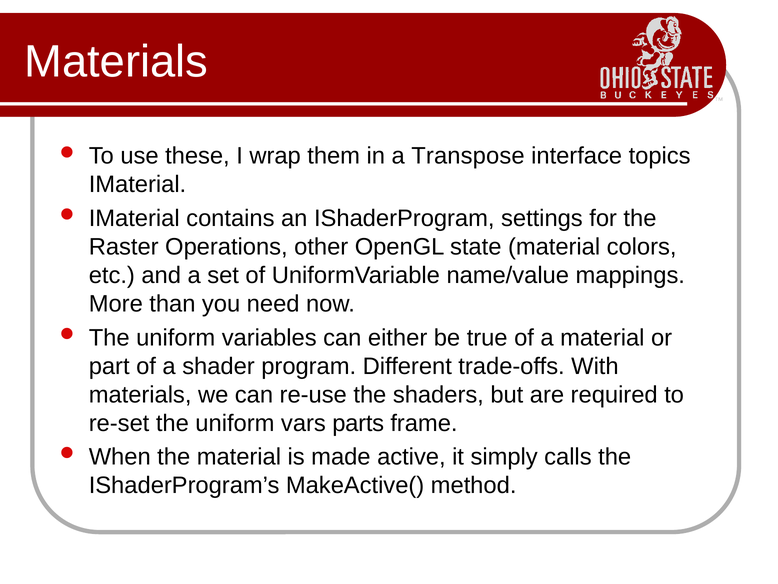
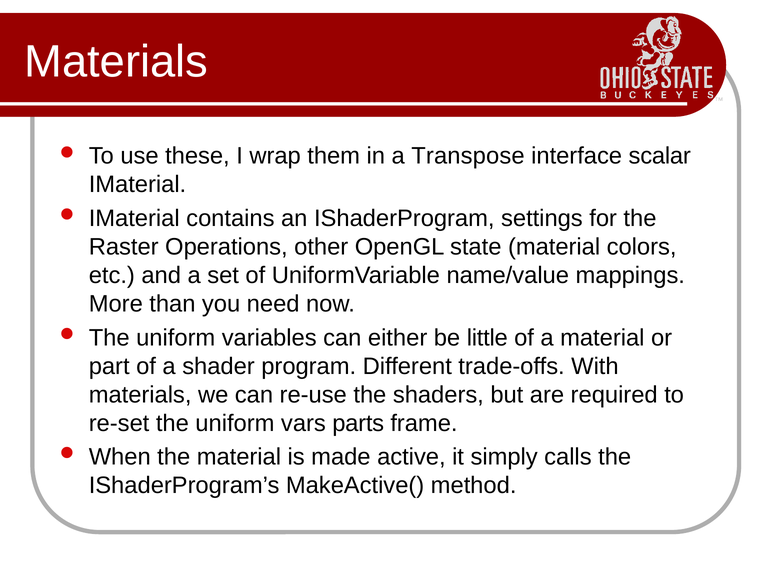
topics: topics -> scalar (660, 156)
true: true -> little (487, 337)
